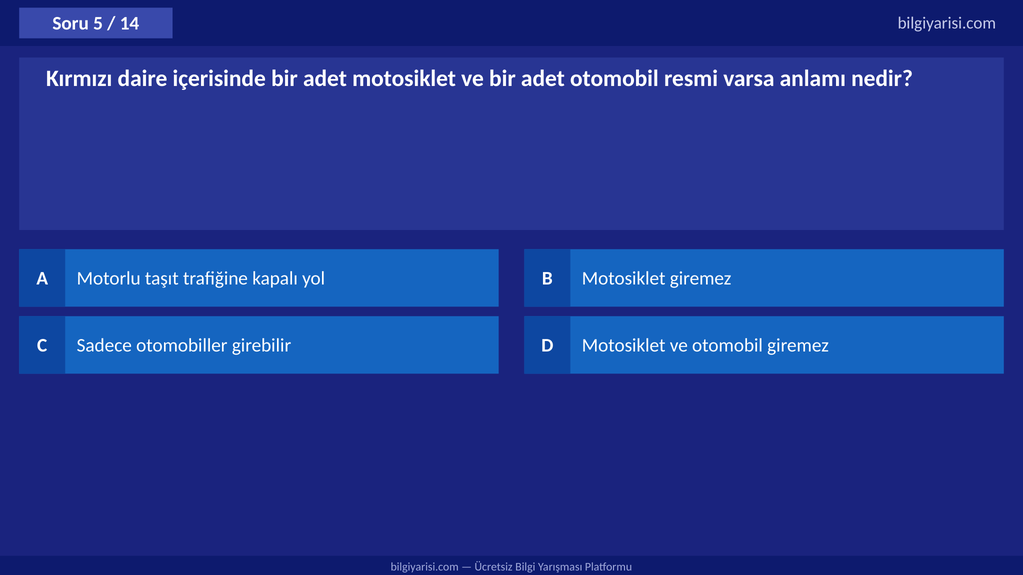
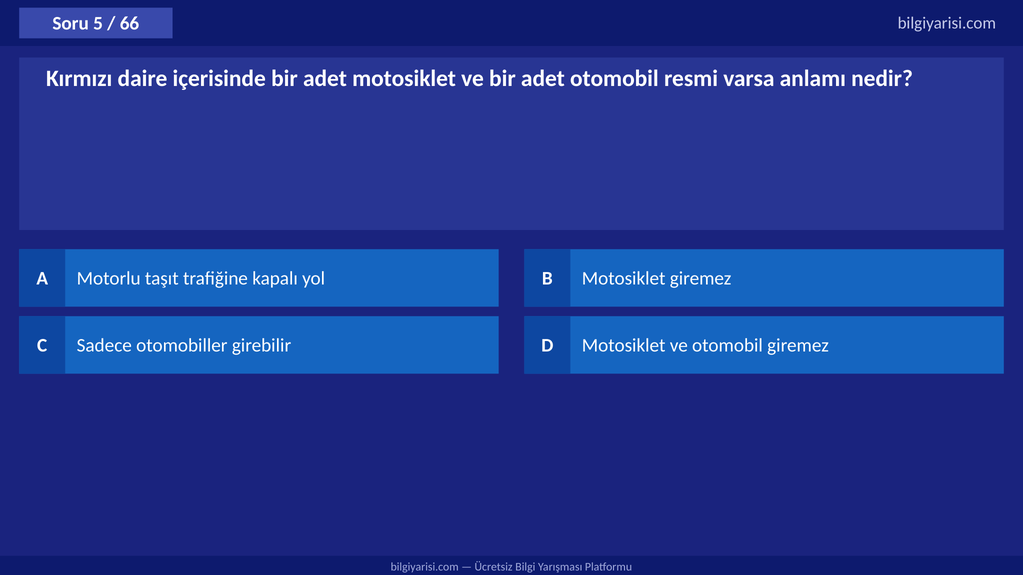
14: 14 -> 66 (129, 23)
